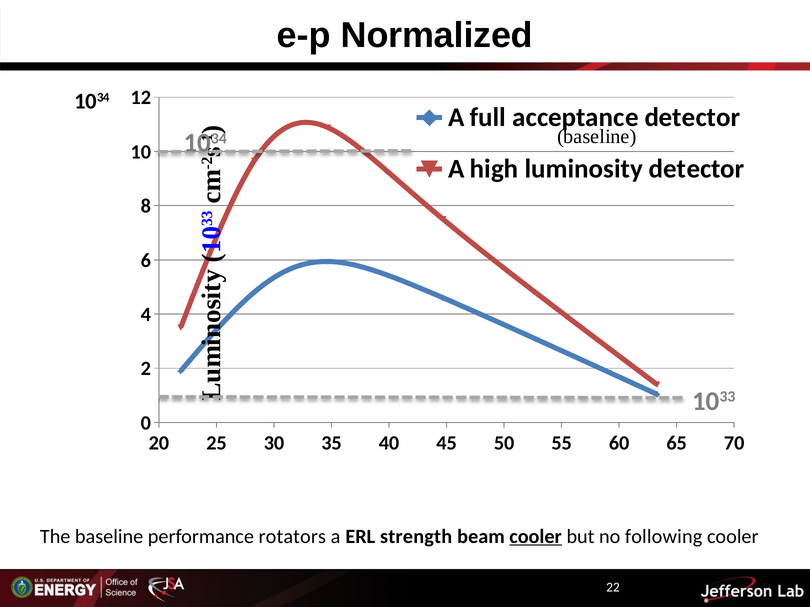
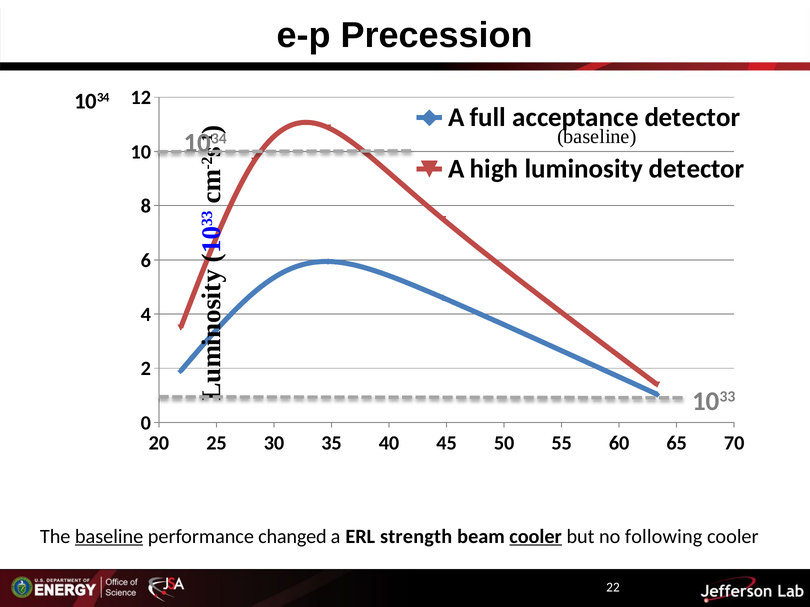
Normalized: Normalized -> Precession (437, 35)
baseline underline: none -> present (109, 537)
rotators: rotators -> changed (292, 537)
